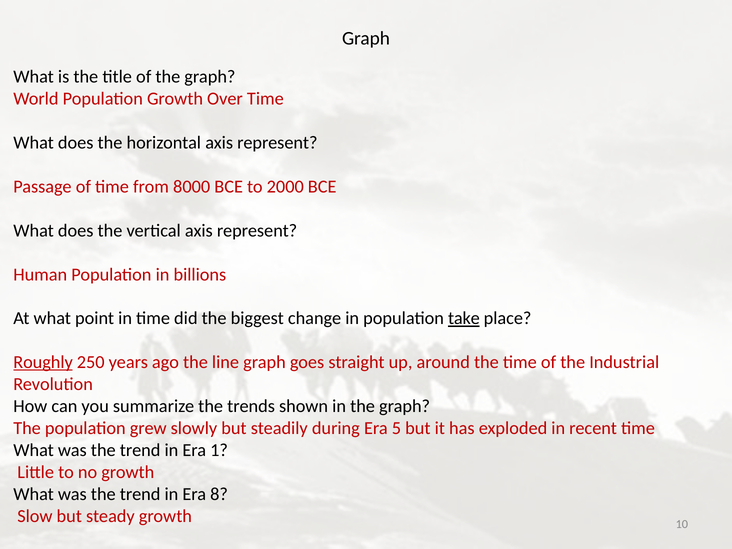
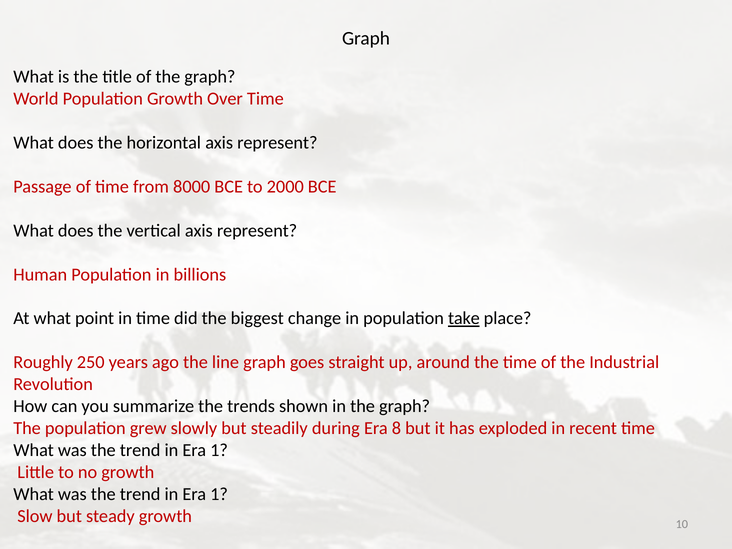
Roughly underline: present -> none (43, 362)
5: 5 -> 8 (396, 428)
8: 8 -> 1 (219, 494)
